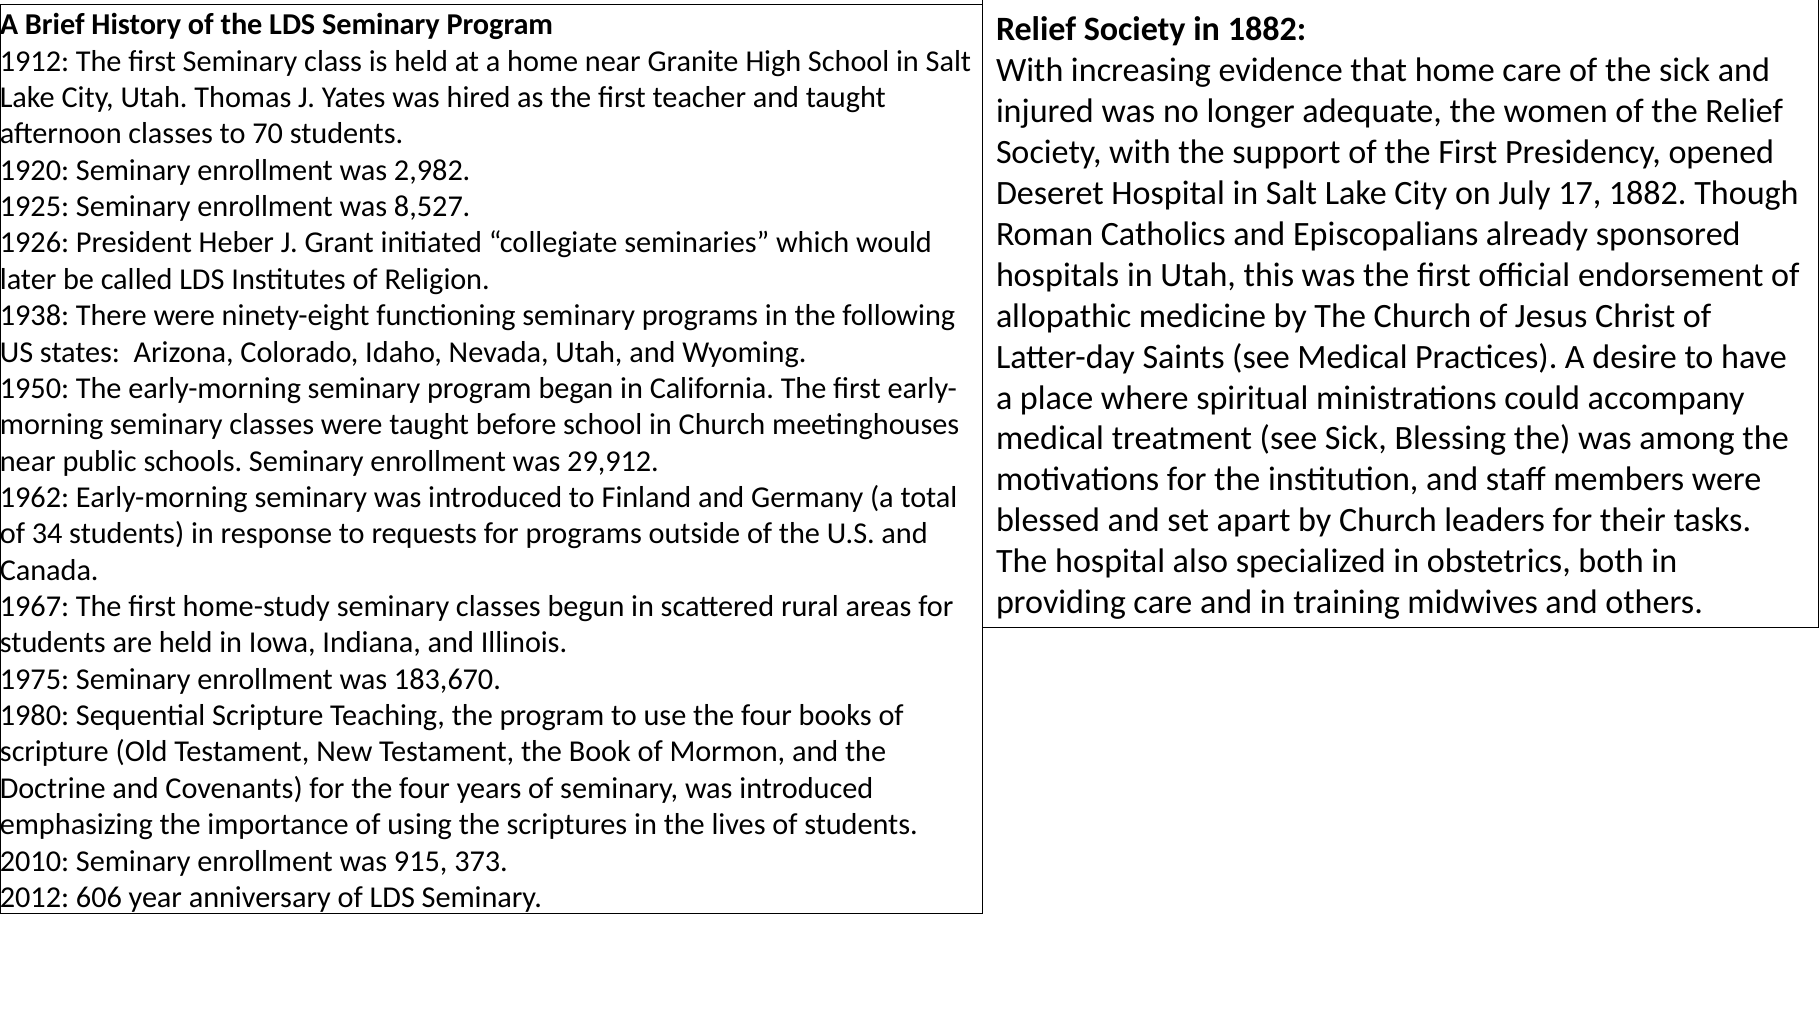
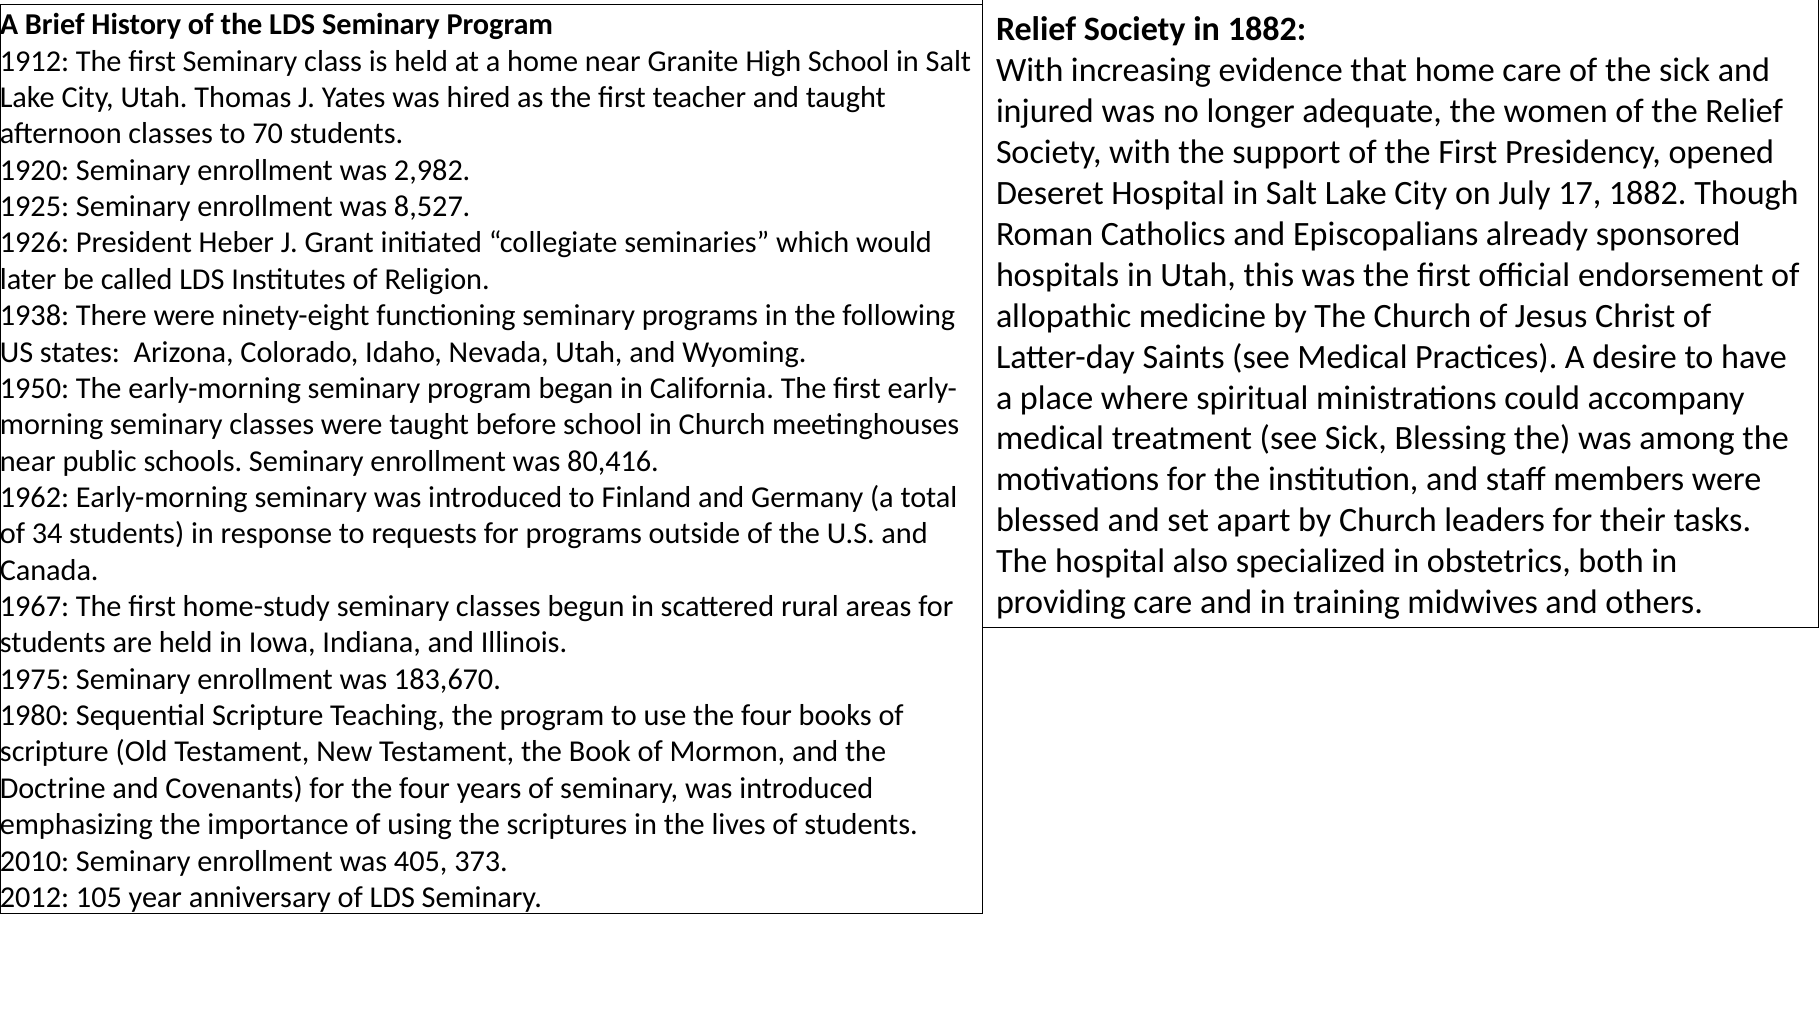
29,912: 29,912 -> 80,416 (613, 461)
915: 915 -> 405 (421, 861)
606: 606 -> 105 (99, 898)
